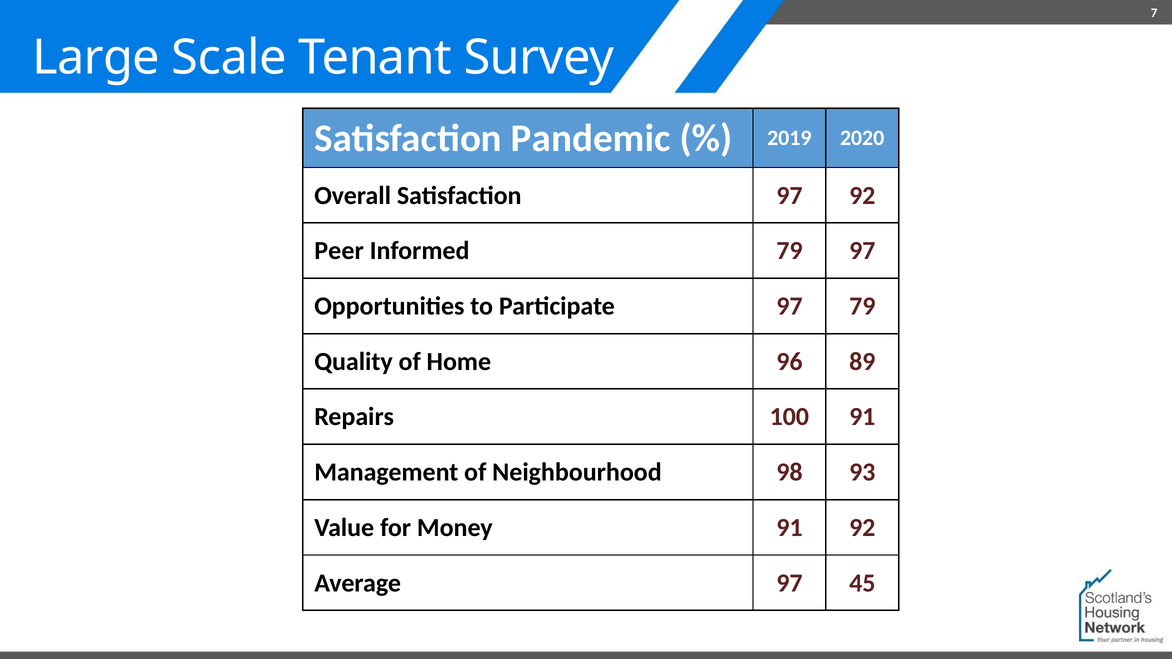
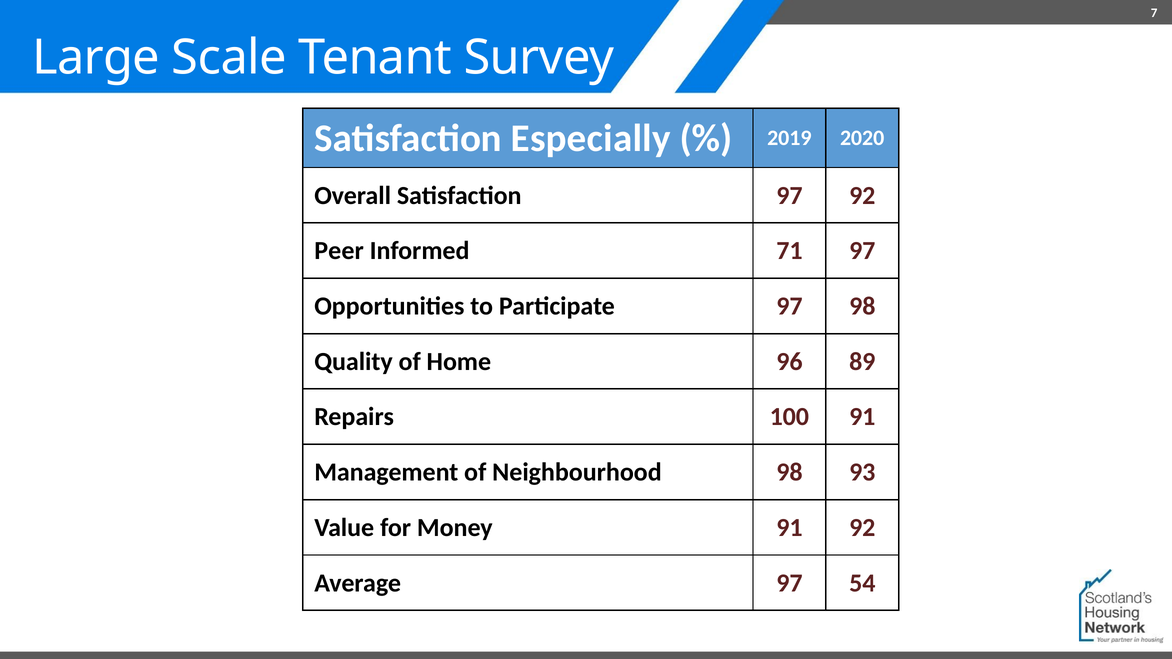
Pandemic: Pandemic -> Especially (591, 138)
Informed 79: 79 -> 71 (789, 251)
97 79: 79 -> 98 (862, 306)
45: 45 -> 54 (862, 583)
